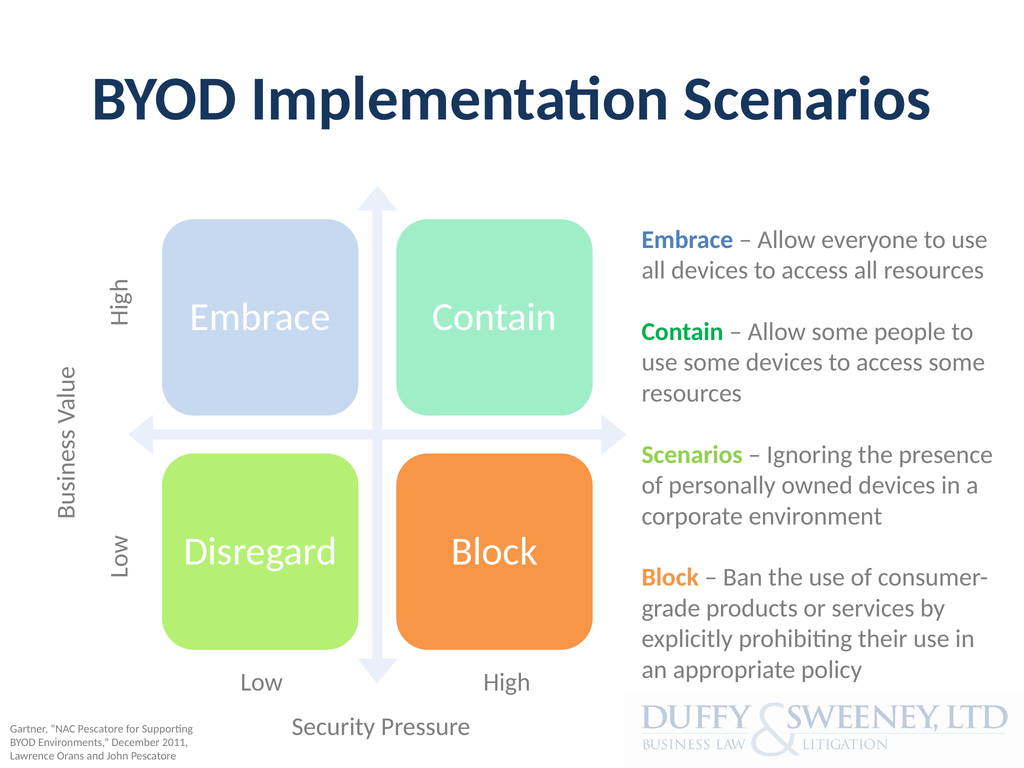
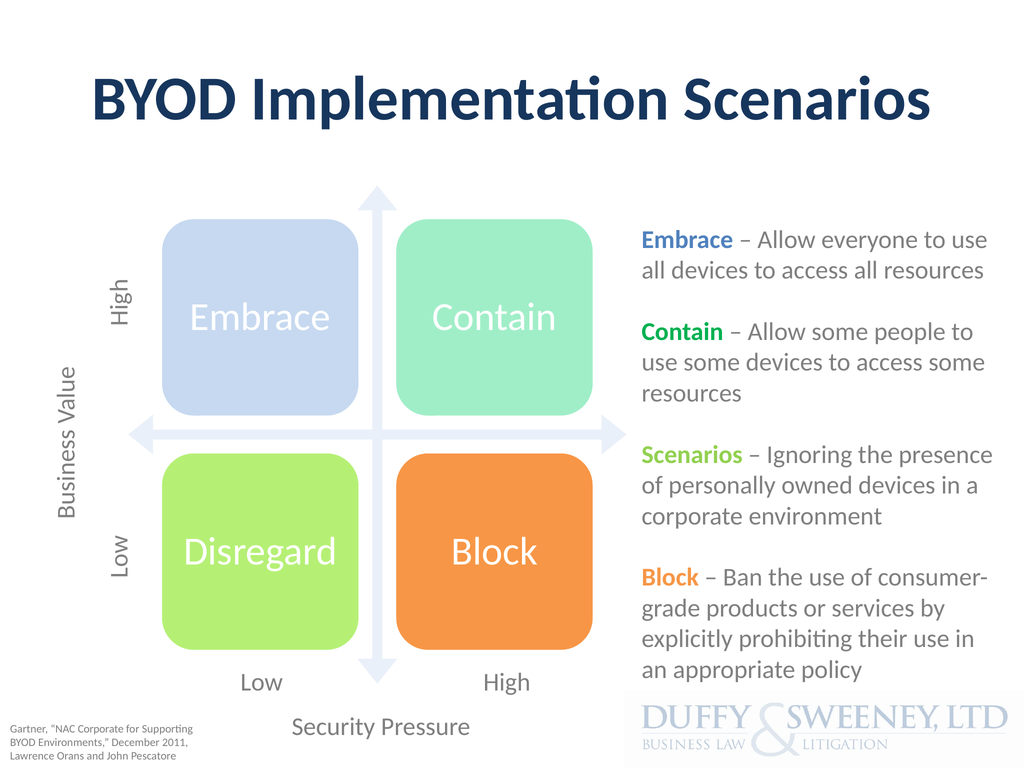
NAC Pescatore: Pescatore -> Corporate (101, 729)
